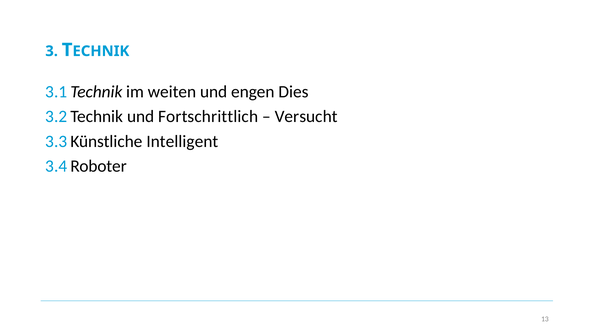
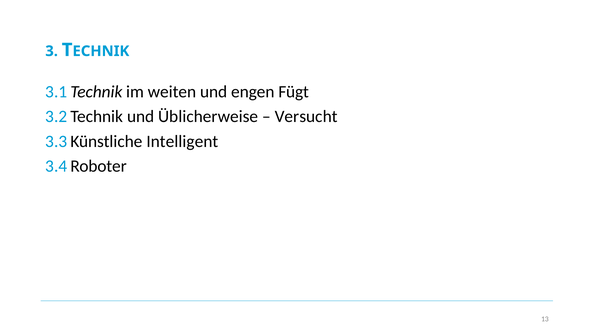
Dies: Dies -> Fügt (294, 92)
Fortschrittlich: Fortschrittlich -> Üblicherweise (208, 117)
